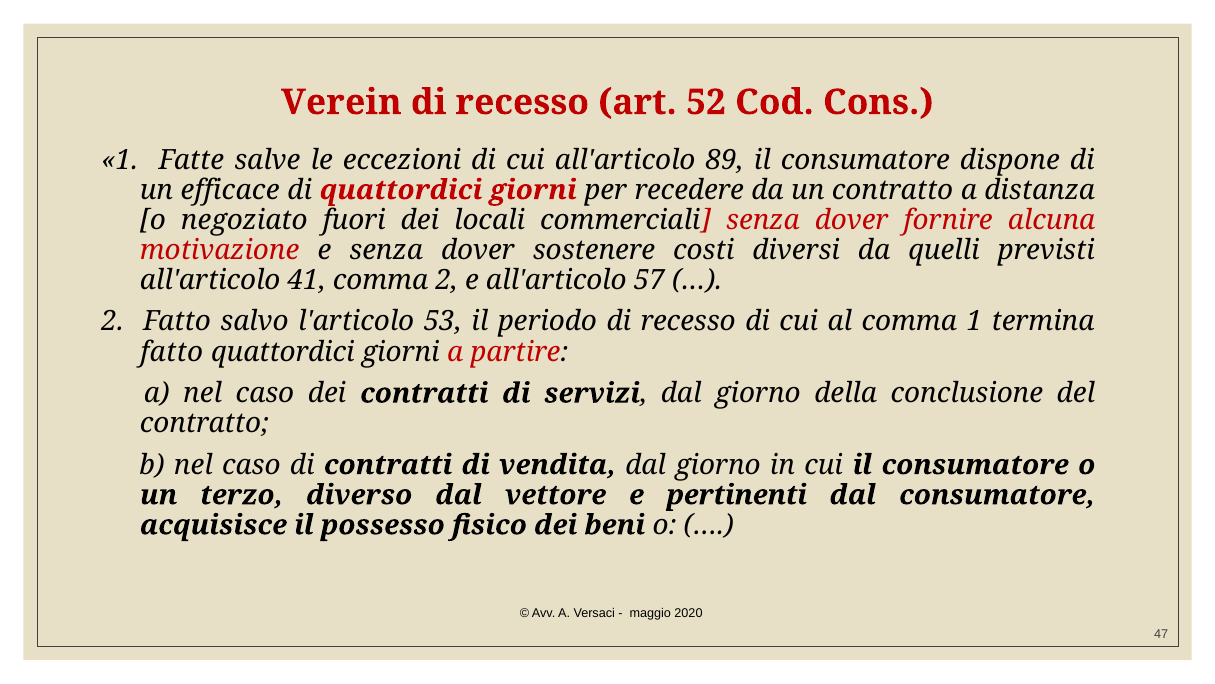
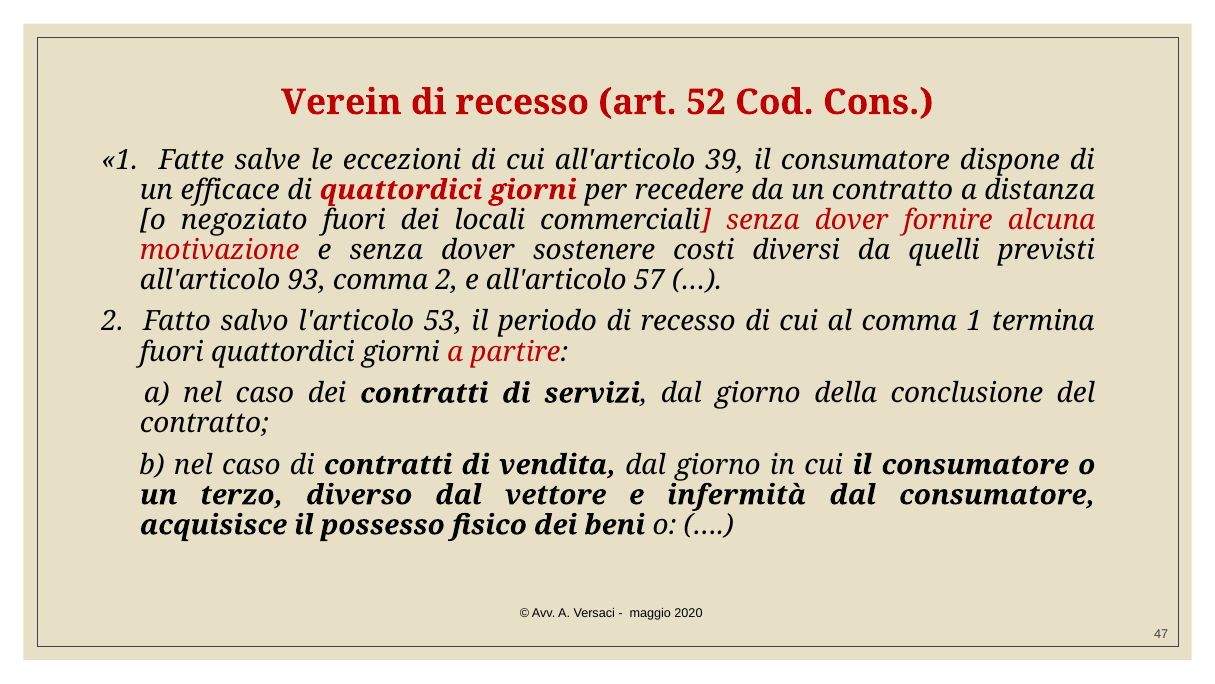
89: 89 -> 39 (725, 160)
41: 41 -> 93 (307, 280)
fatto: fatto -> fuori (172, 352)
pertinenti: pertinenti -> infermità (737, 495)
